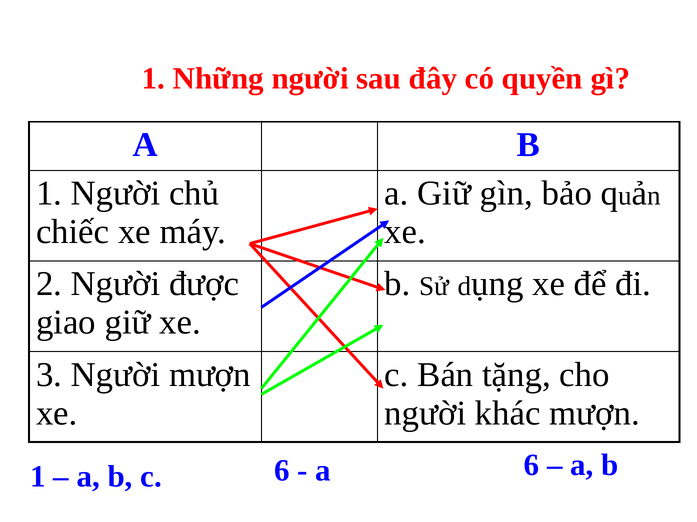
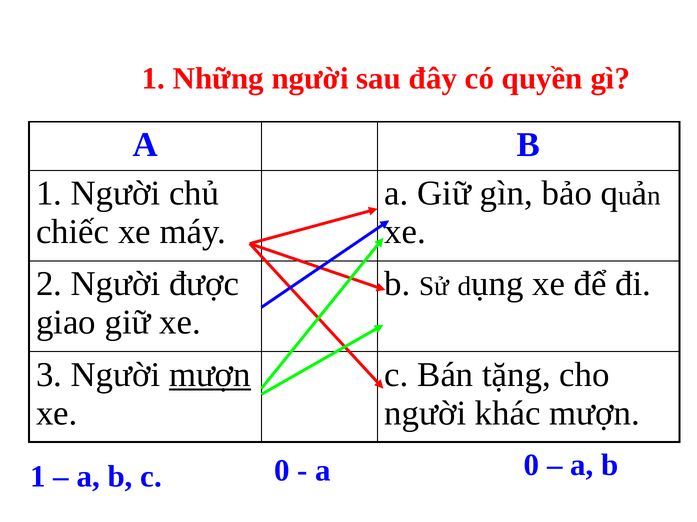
mượn underline: none -> present (210, 375)
c 6: 6 -> 0 (282, 471)
a 6: 6 -> 0 (532, 466)
